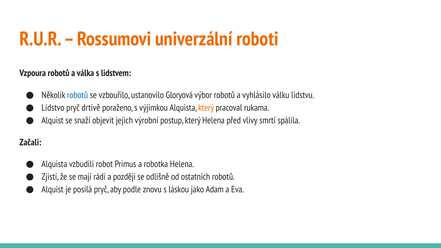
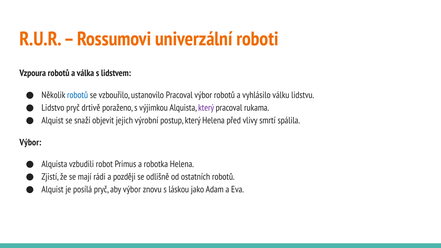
ustanovilo Gloryová: Gloryová -> Pracoval (179, 95)
který colour: orange -> purple (206, 108)
Začali: Začali -> Výbor (30, 142)
aby podle: podle -> výbor (132, 190)
